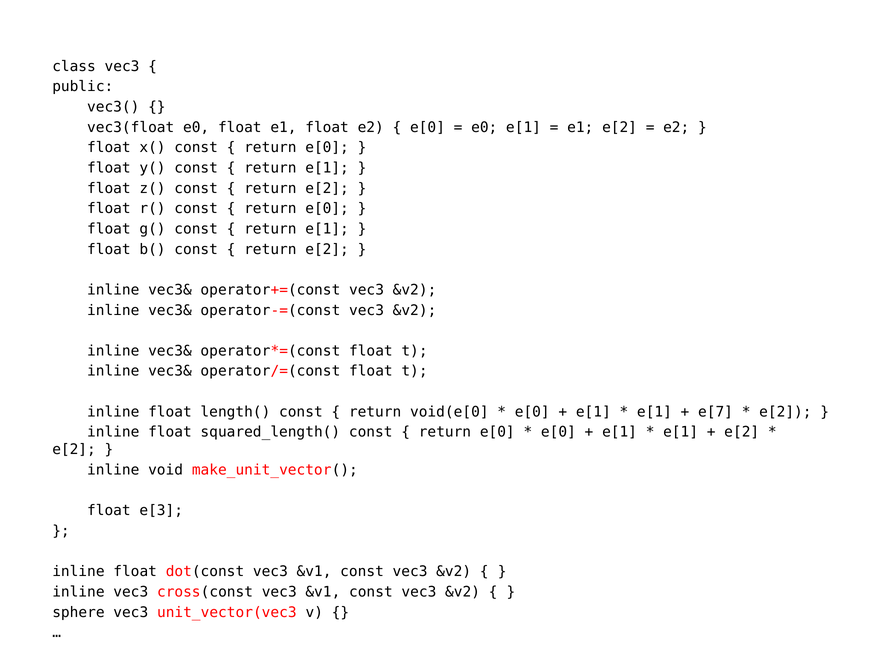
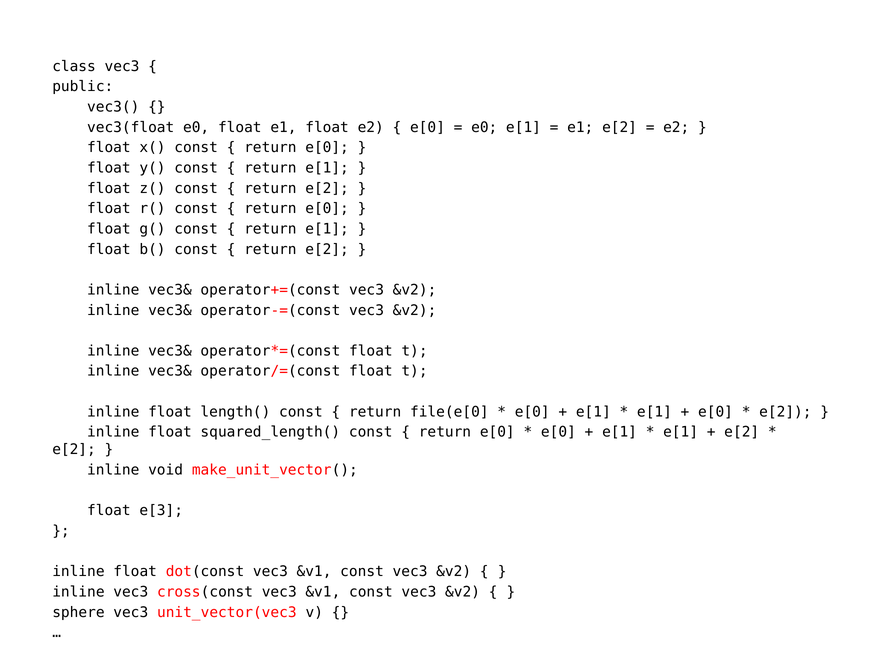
void(e[0: void(e[0 -> file(e[0 (449, 412)
e[7: e[7 -> e[0 (716, 412)
